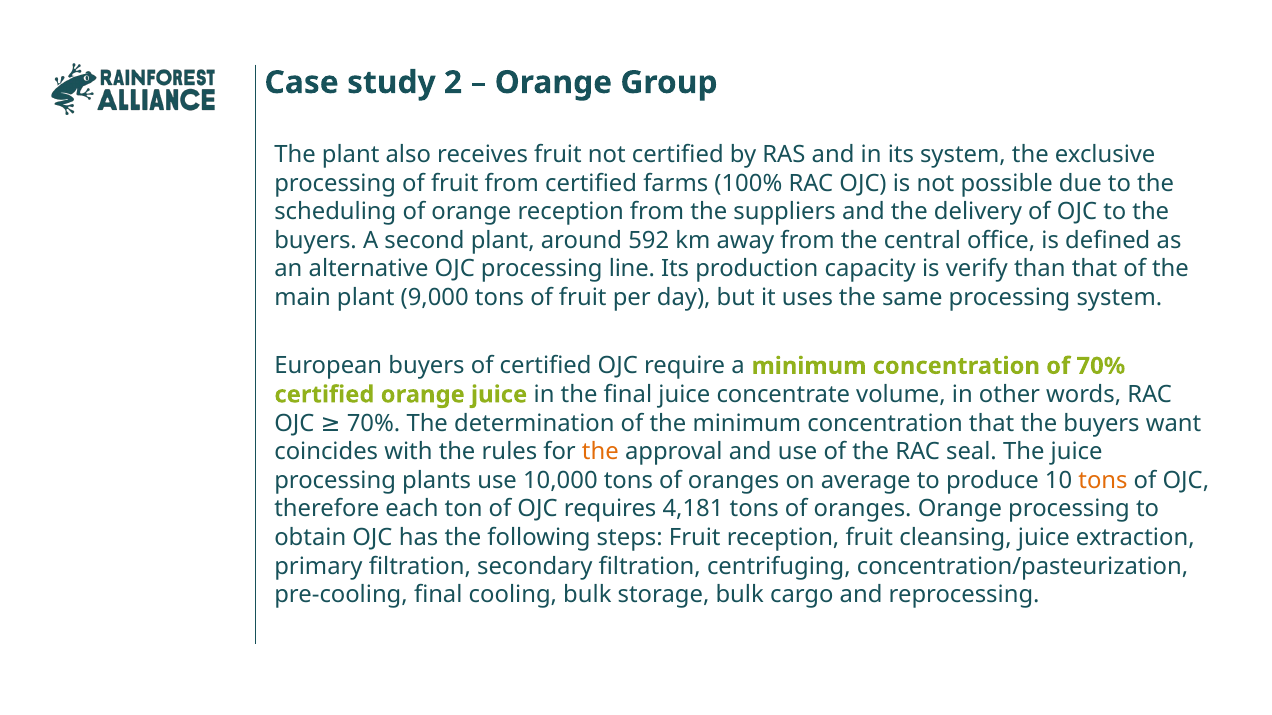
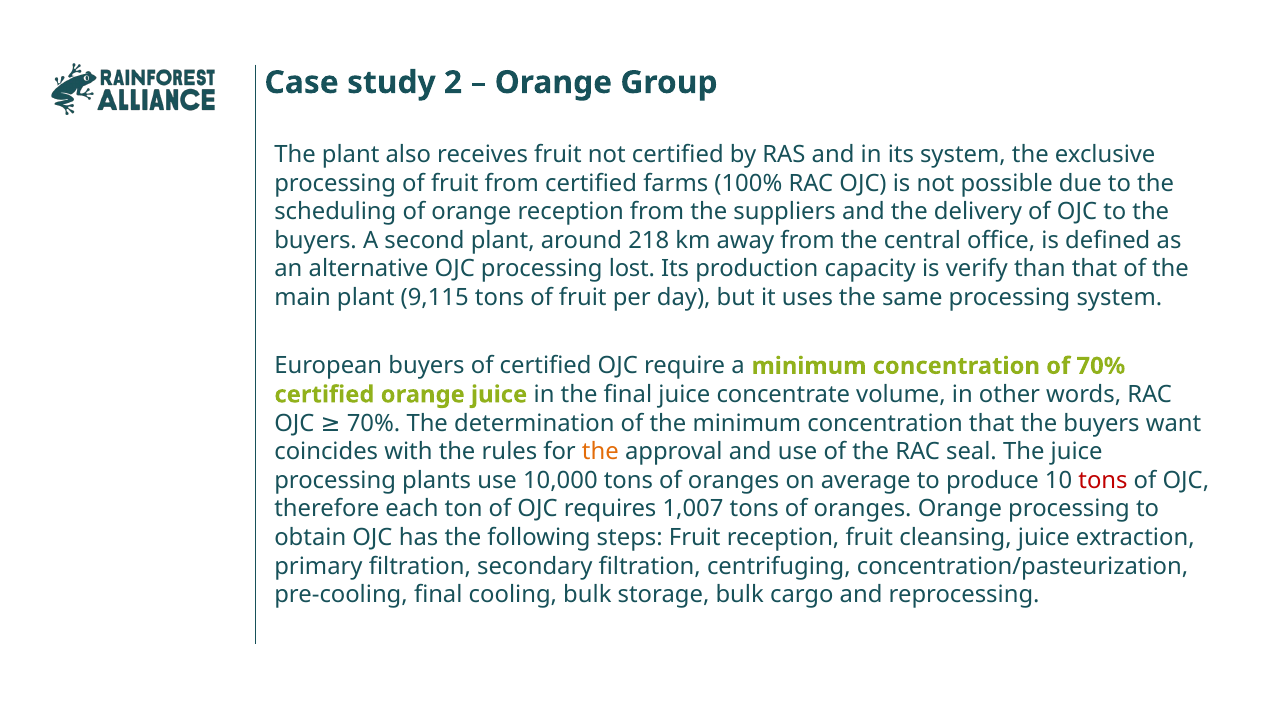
592: 592 -> 218 (649, 241)
line: line -> lost (632, 269)
9,000: 9,000 -> 9,115 (435, 298)
tons colour: orange -> red (1103, 481)
4,181: 4,181 -> 1,007 (693, 509)
